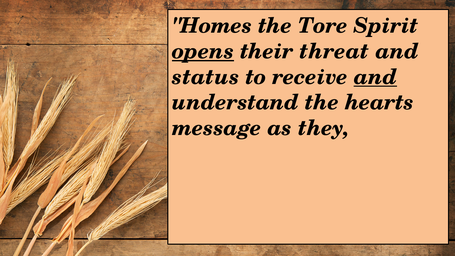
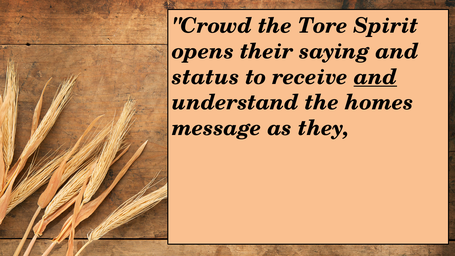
Homes: Homes -> Crowd (212, 26)
opens underline: present -> none (203, 51)
threat: threat -> saying (335, 51)
hearts: hearts -> homes (379, 103)
